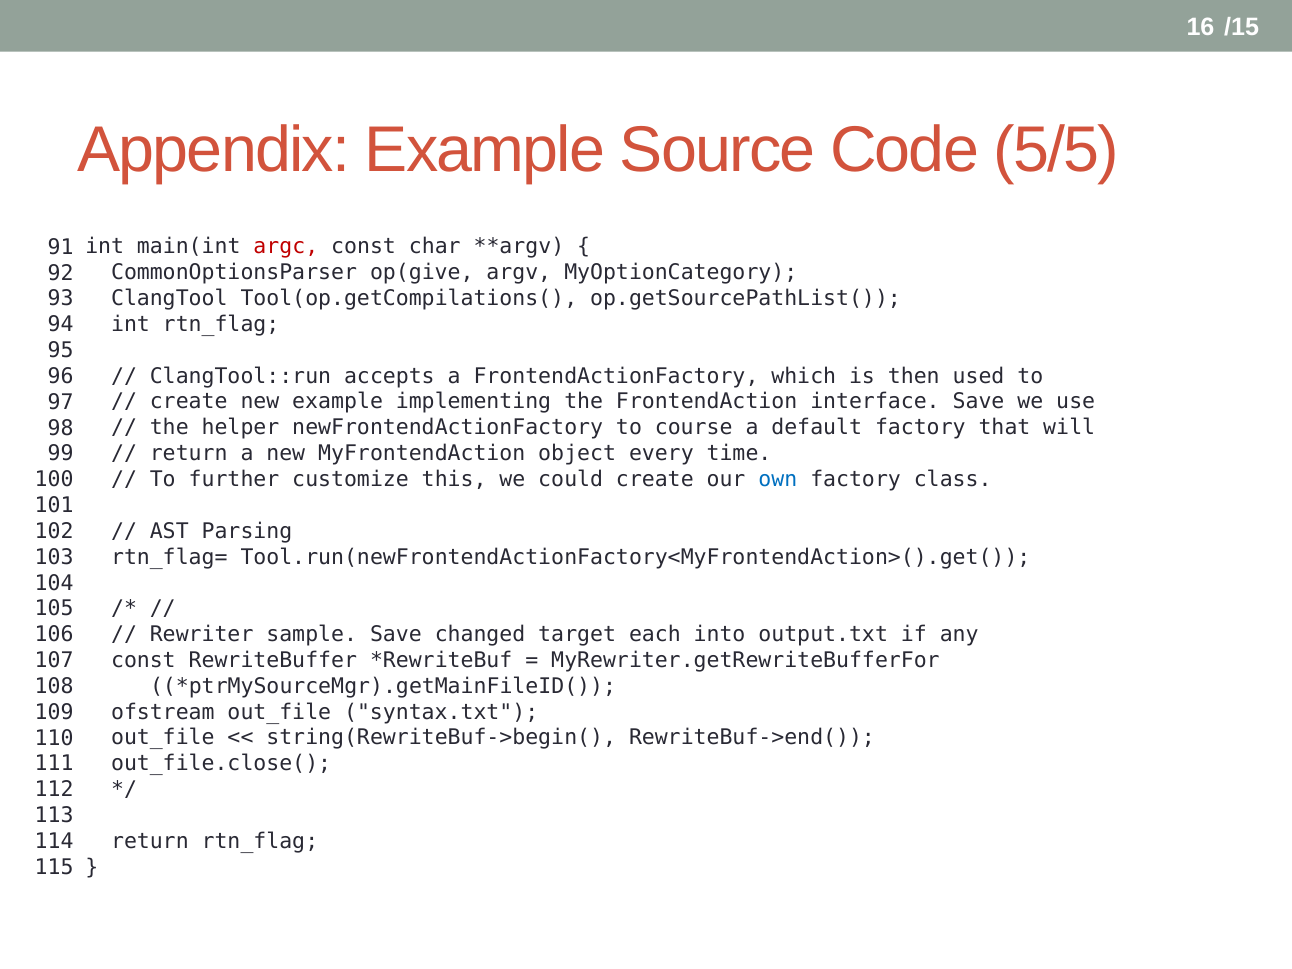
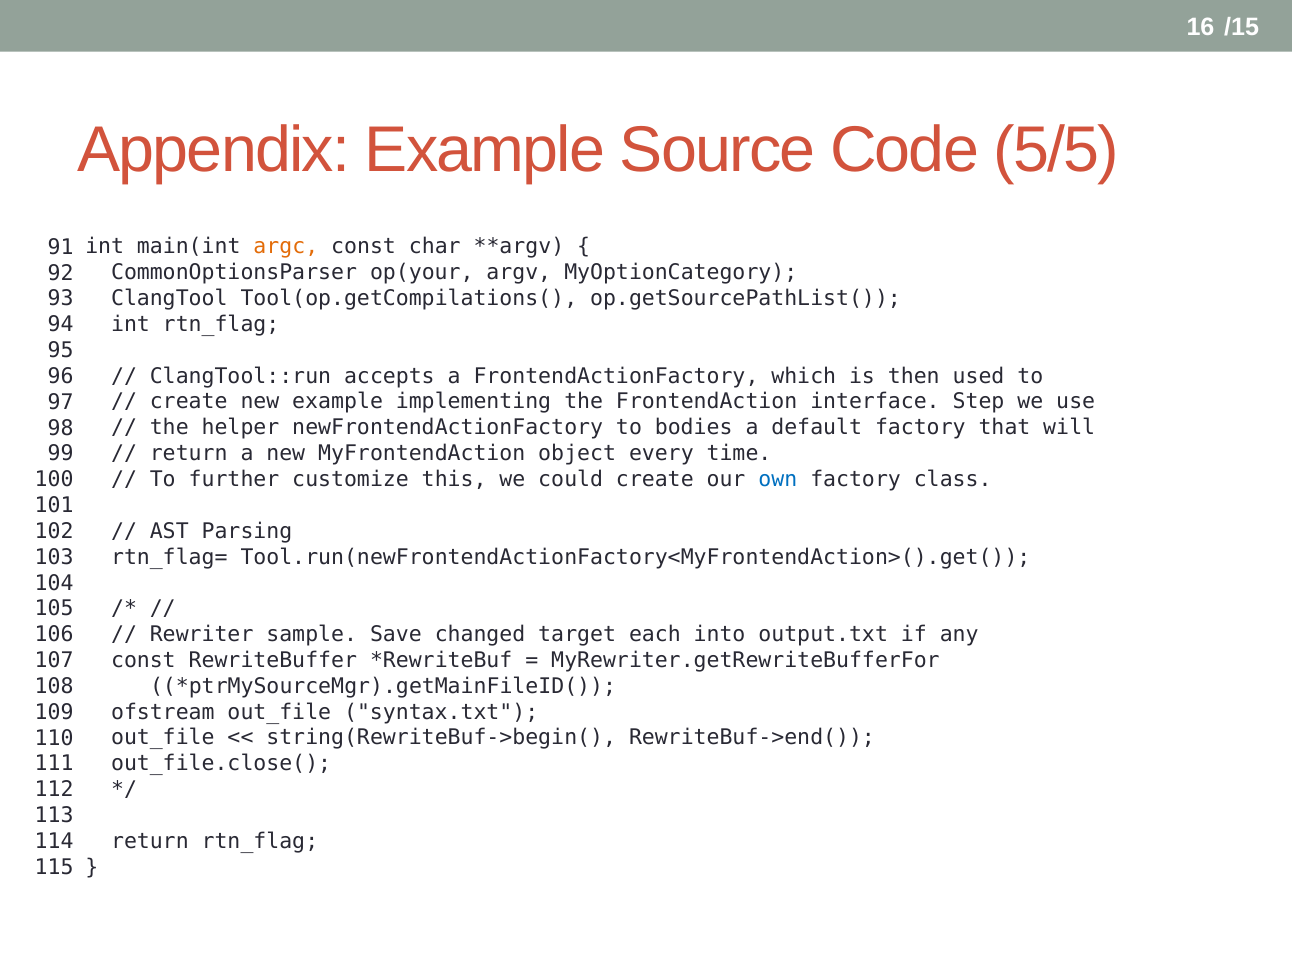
argc colour: red -> orange (286, 247)
op(give: op(give -> op(your (422, 273)
interface Save: Save -> Step (979, 402)
course: course -> bodies (694, 428)
